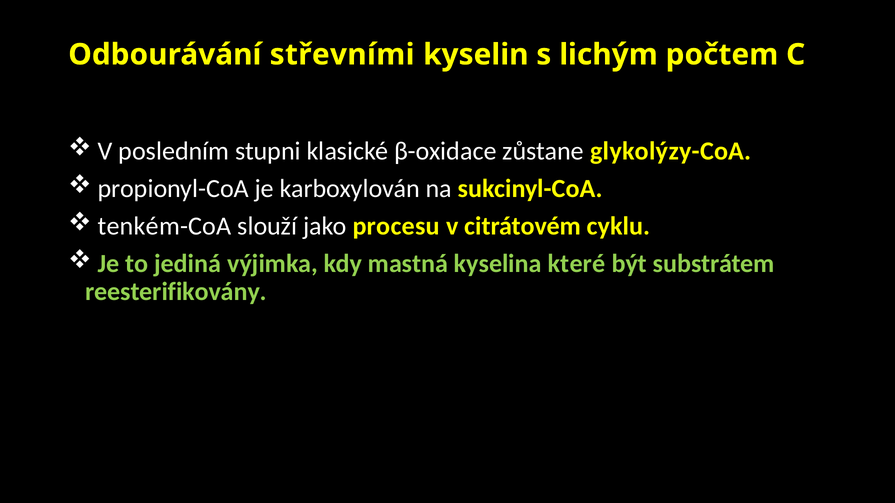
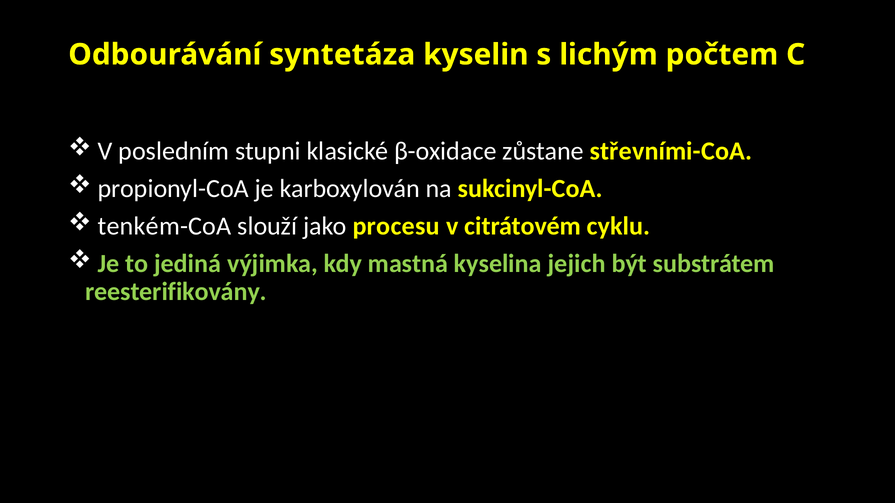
střevními: střevními -> syntetáza (342, 55)
glykolýzy-CoA: glykolýzy-CoA -> střevními-CoA (671, 151)
které: které -> jejich (577, 264)
